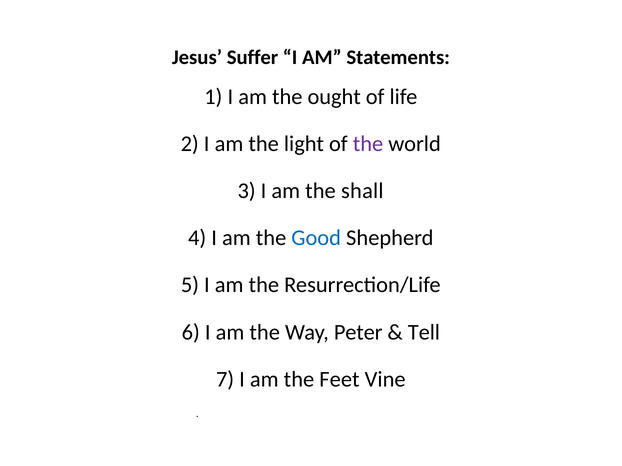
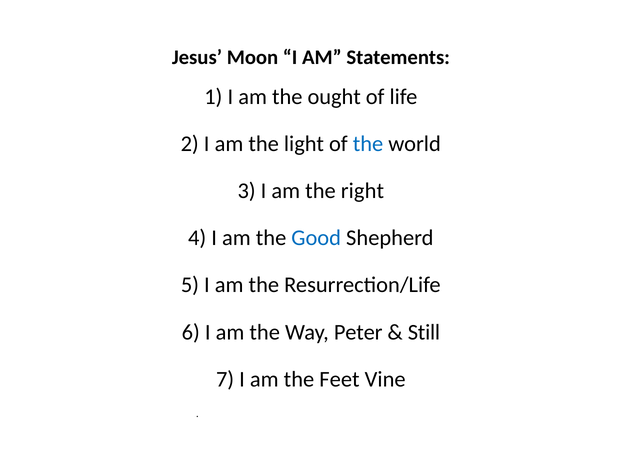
Suffer: Suffer -> Moon (252, 58)
the colour: purple -> blue (368, 144)
shall: shall -> right (362, 191)
Tell: Tell -> Still (424, 332)
